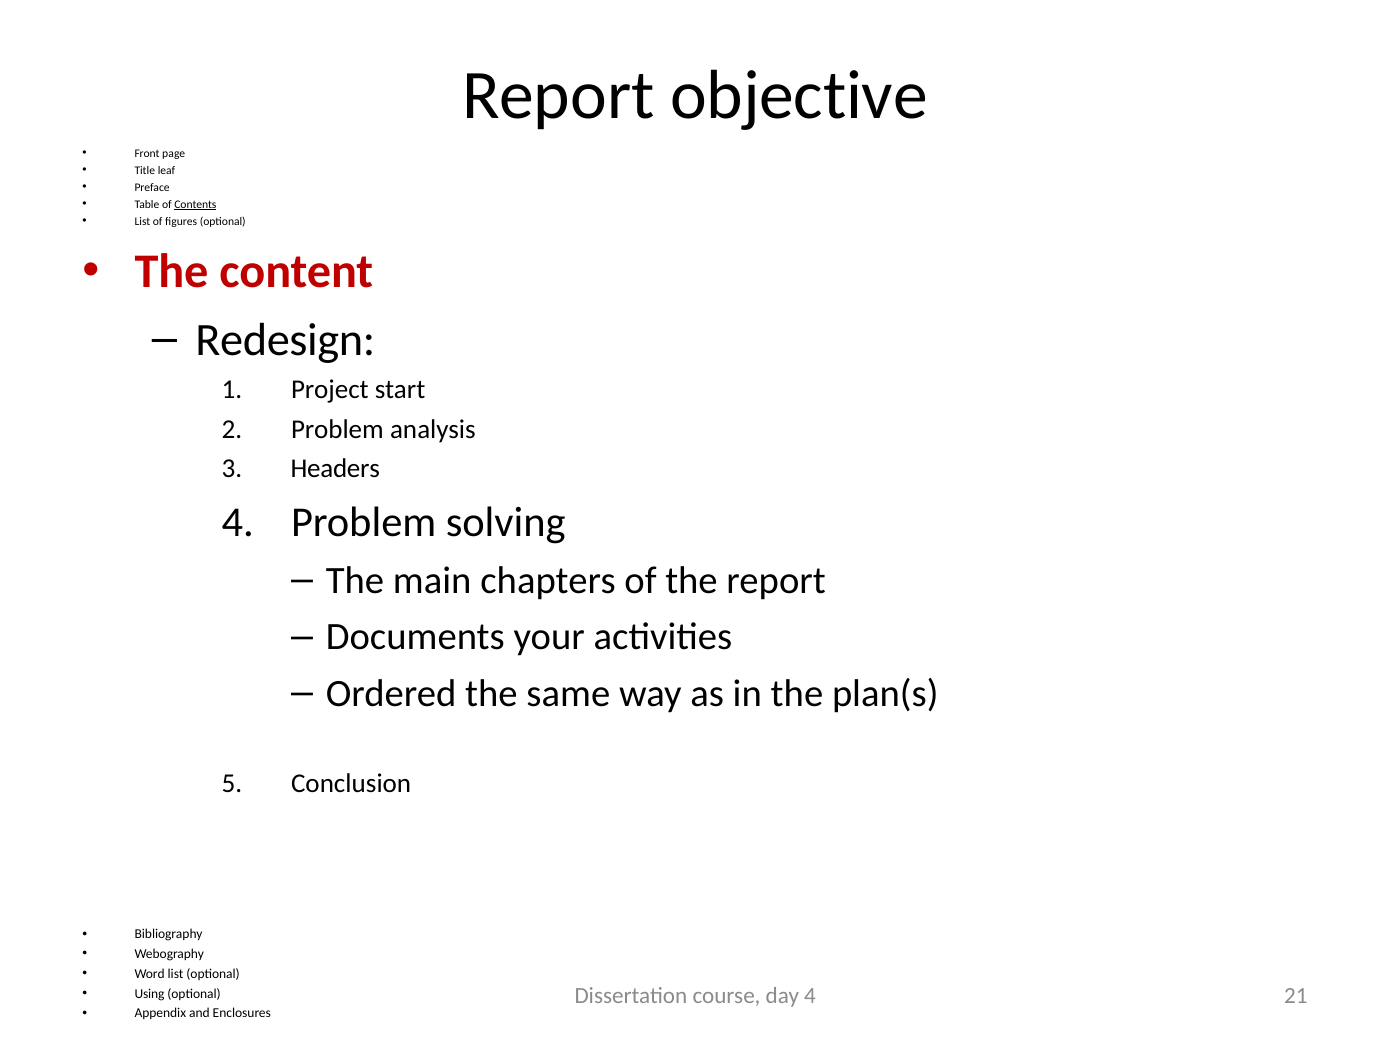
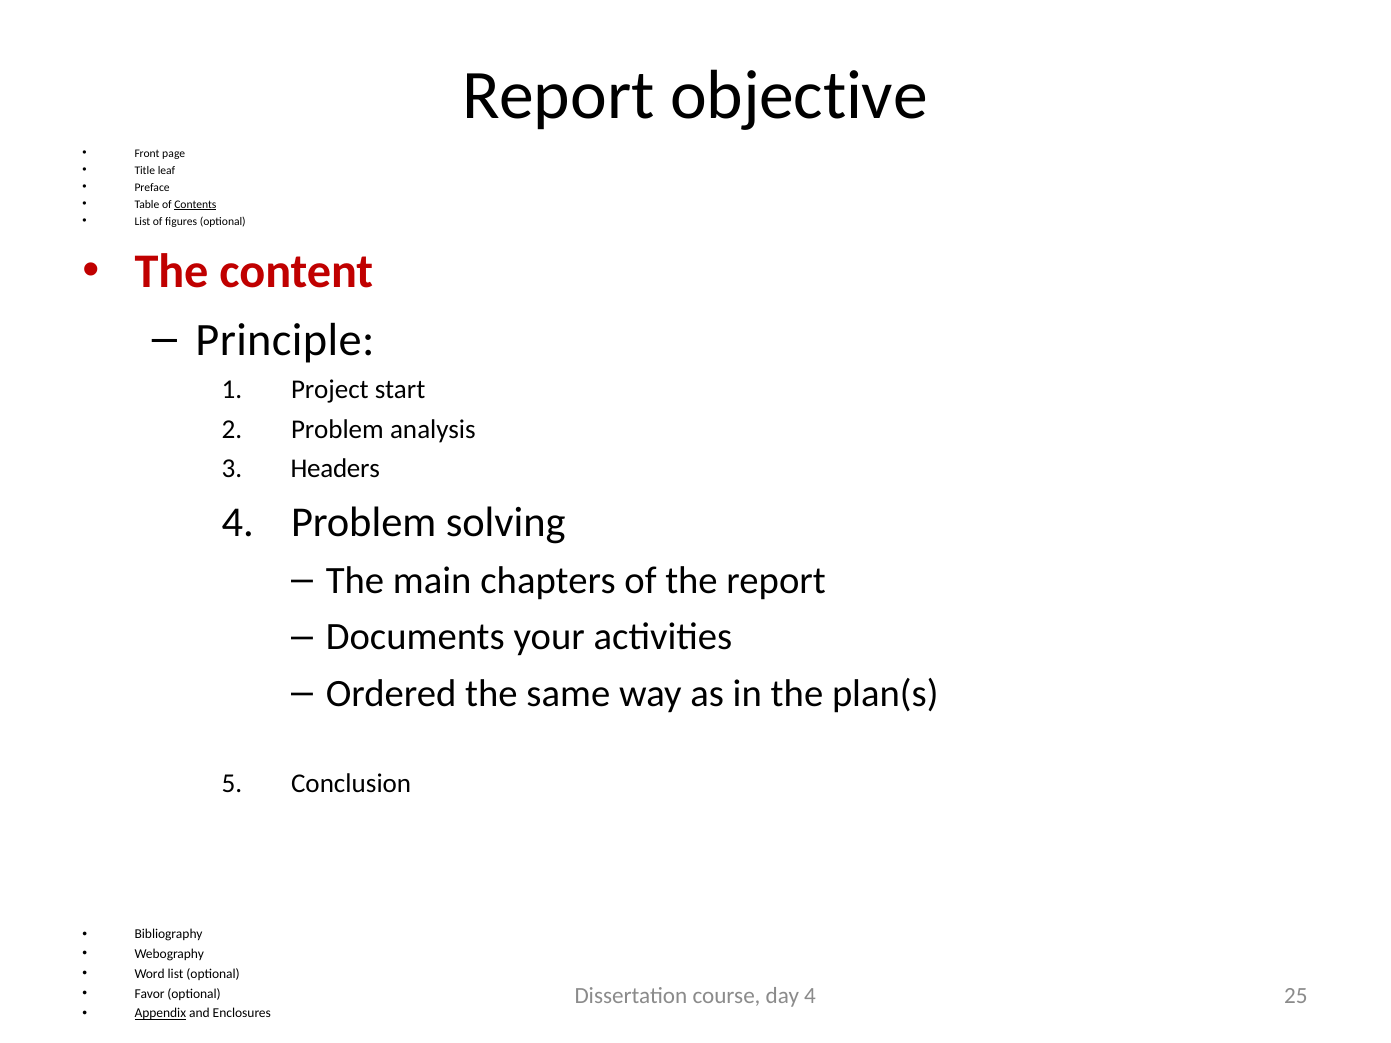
Redesign: Redesign -> Principle (285, 340)
Using: Using -> Favor (150, 994)
21: 21 -> 25 (1296, 996)
Appendix underline: none -> present (160, 1014)
